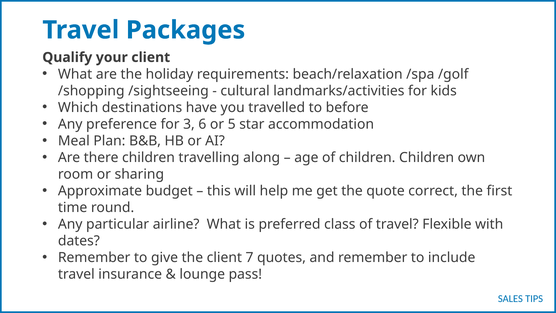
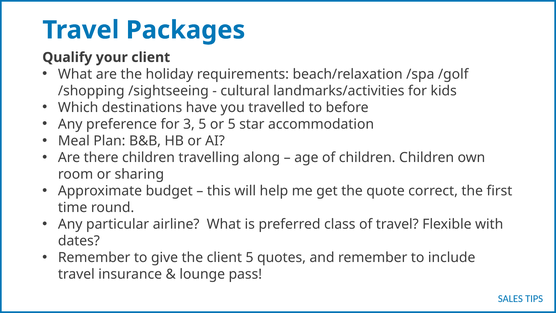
3 6: 6 -> 5 (202, 124)
client 7: 7 -> 5 (250, 257)
